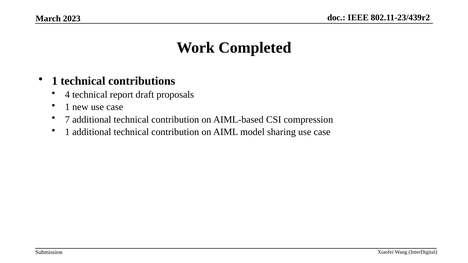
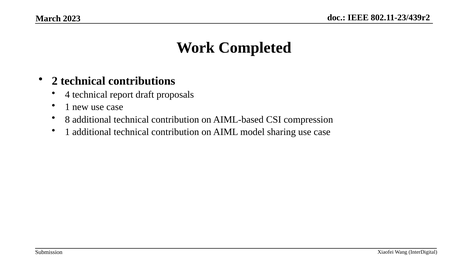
1: 1 -> 2 (55, 81)
7: 7 -> 8 (67, 120)
